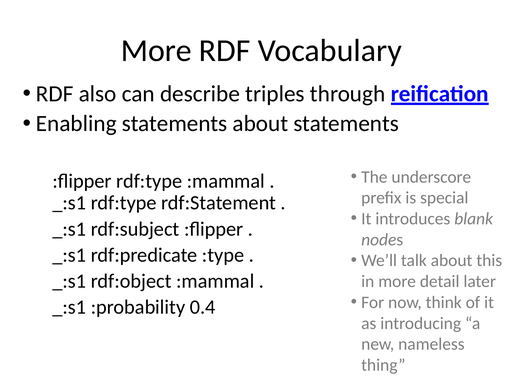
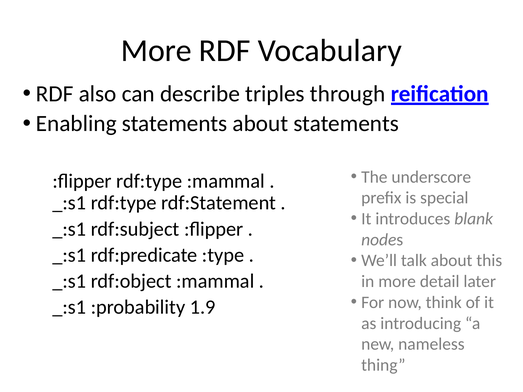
0.4: 0.4 -> 1.9 (203, 307)
